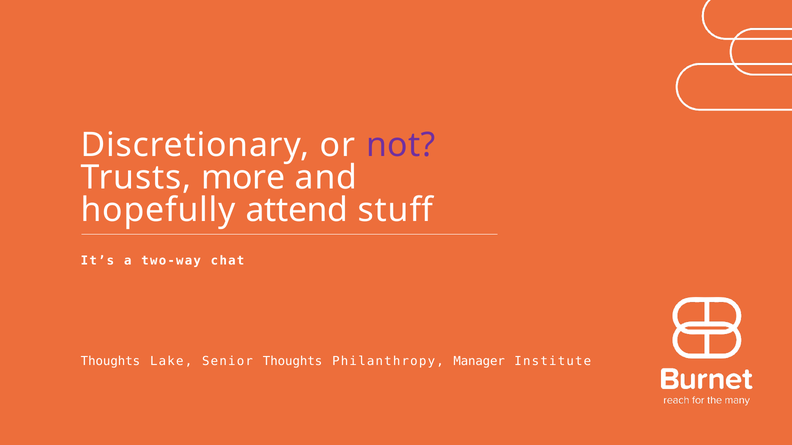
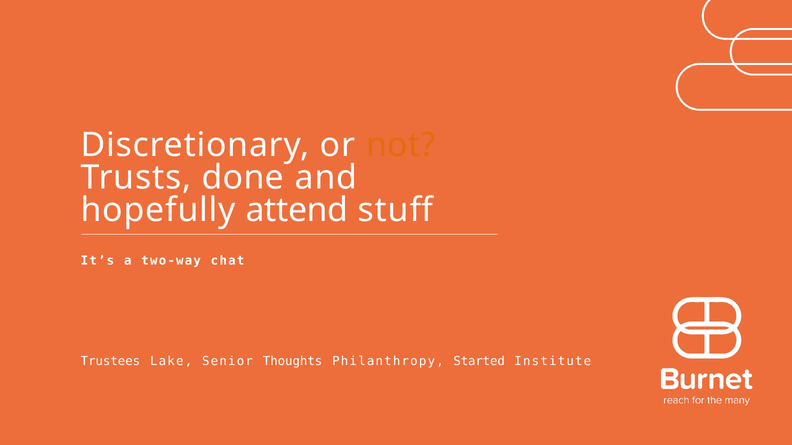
not colour: purple -> orange (401, 145)
more: more -> done (243, 178)
Thoughts: Thoughts -> Trustees (110, 362)
Manager: Manager -> Started (479, 362)
